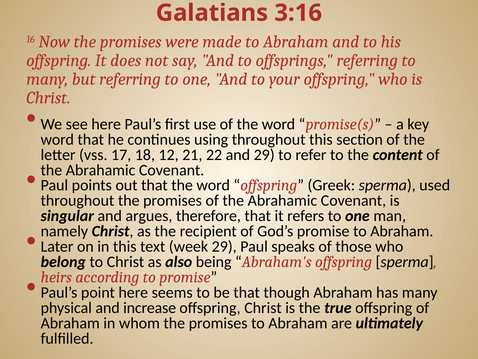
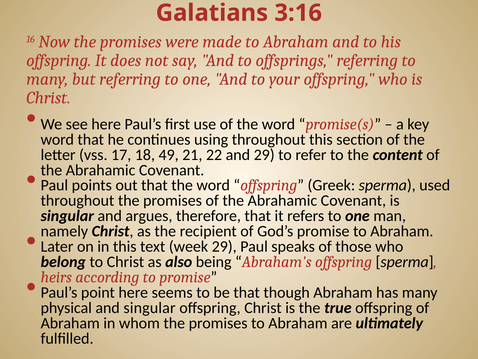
12: 12 -> 49 (169, 155)
and increase: increase -> singular (150, 308)
